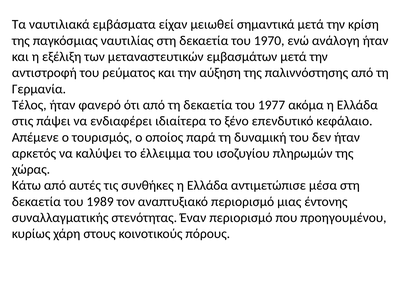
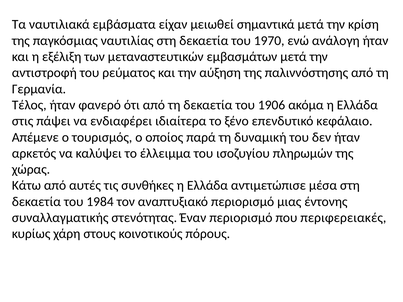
1977: 1977 -> 1906 (272, 105)
1989: 1989 -> 1984 (100, 202)
προηγουμένου: προηγουμένου -> περιφερειακές (343, 218)
